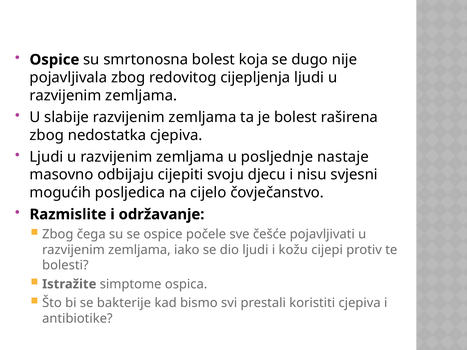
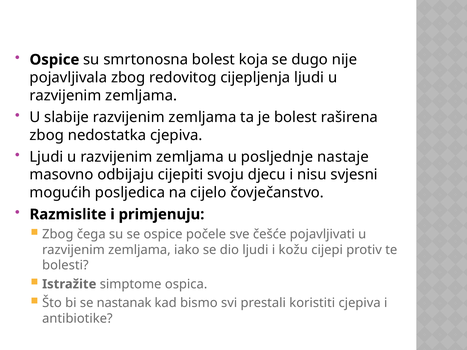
održavanje: održavanje -> primjenuju (162, 215)
bakterije: bakterije -> nastanak (124, 303)
